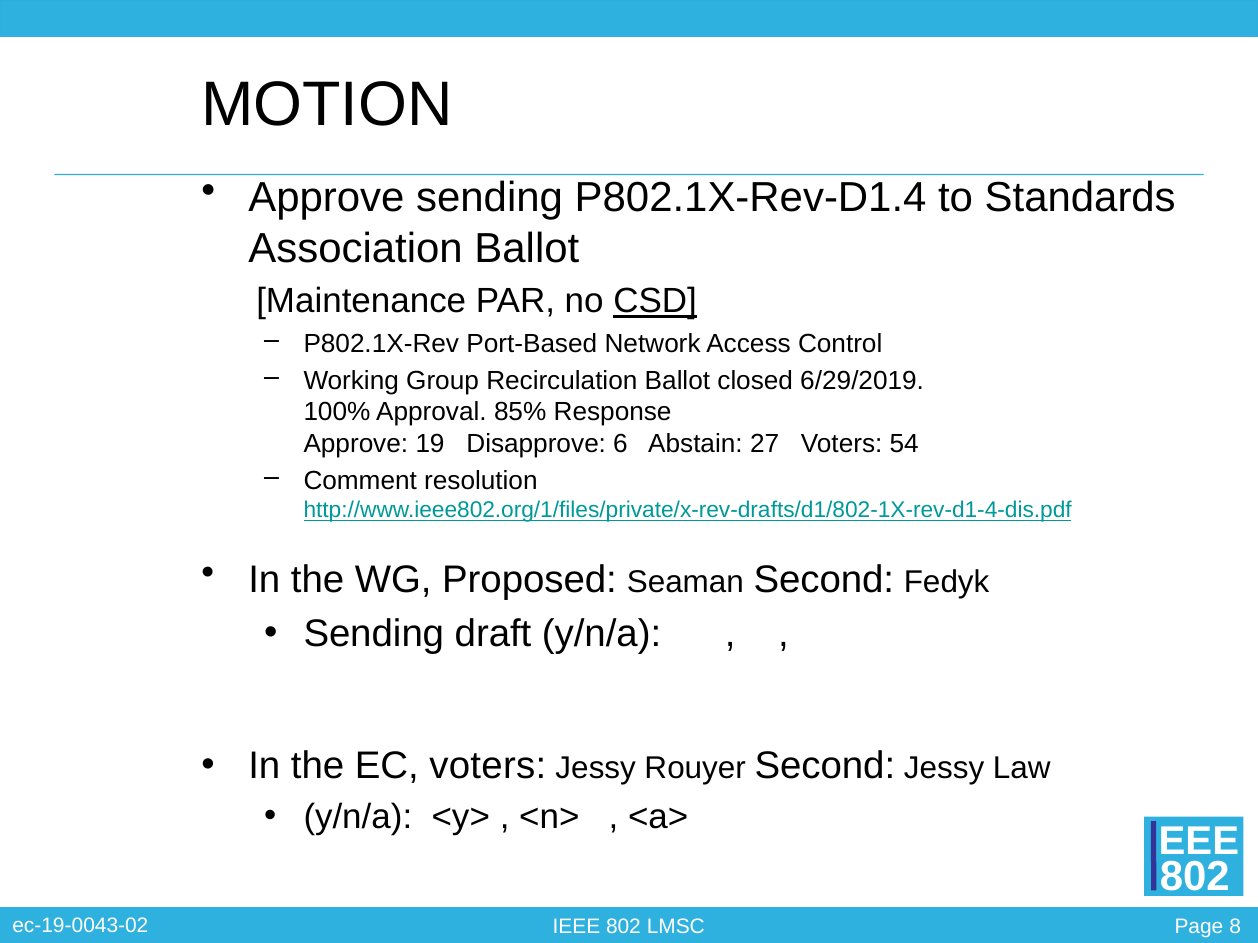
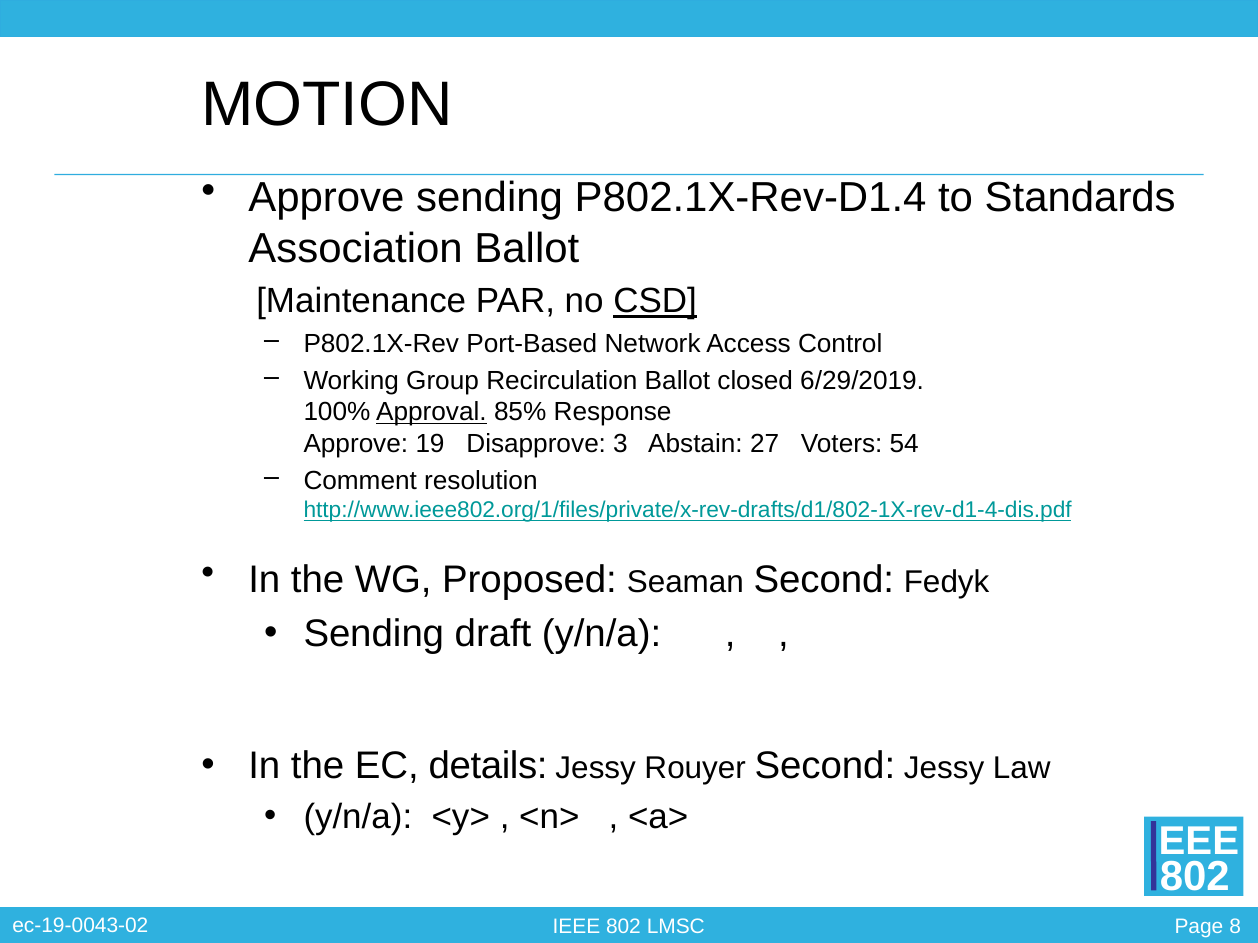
Approval underline: none -> present (431, 412)
6: 6 -> 3 (620, 444)
EC voters: voters -> details (488, 766)
